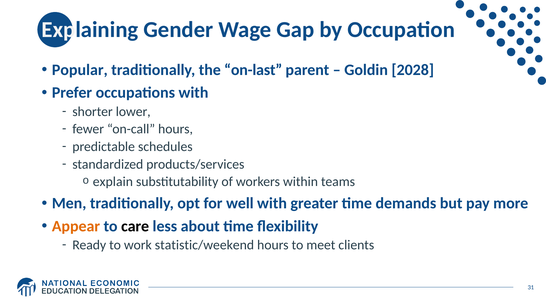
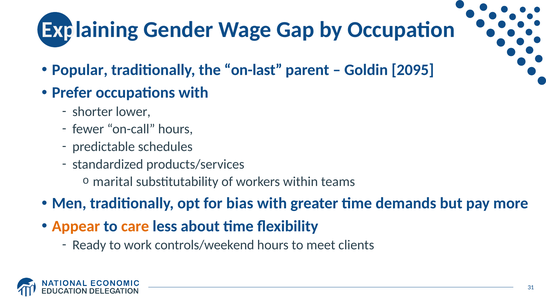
2028: 2028 -> 2095 (413, 70)
explain: explain -> marital (113, 182)
well: well -> bias (240, 203)
care colour: black -> orange (135, 226)
statistic/weekend: statistic/weekend -> controls/weekend (205, 245)
